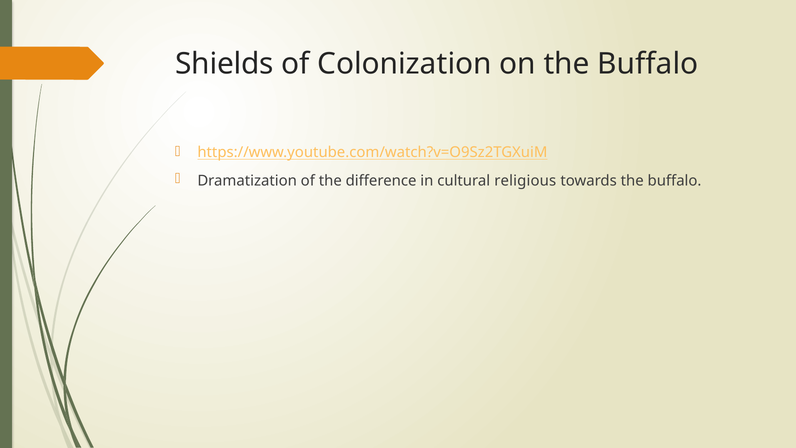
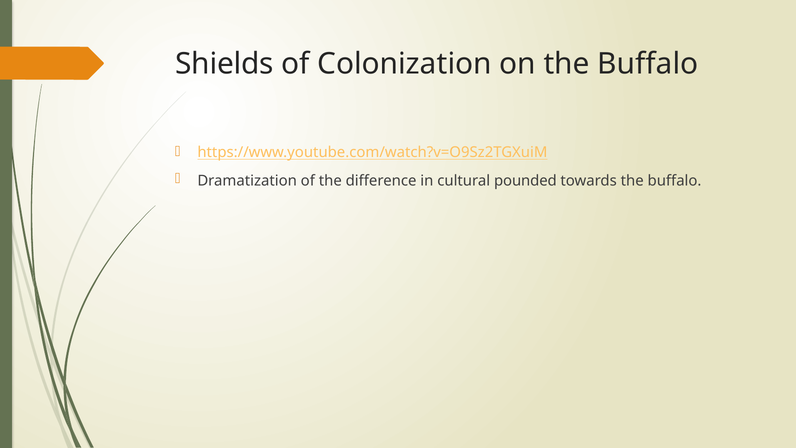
religious: religious -> pounded (525, 181)
